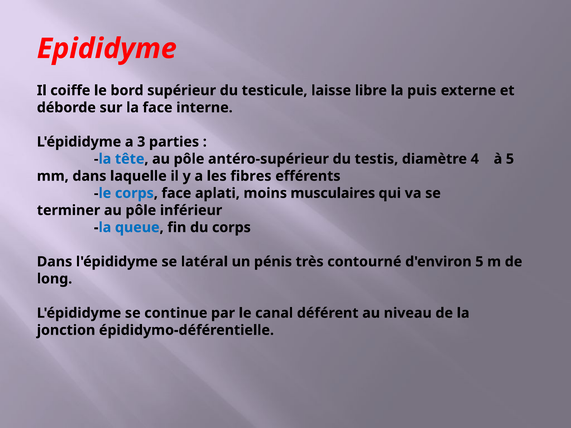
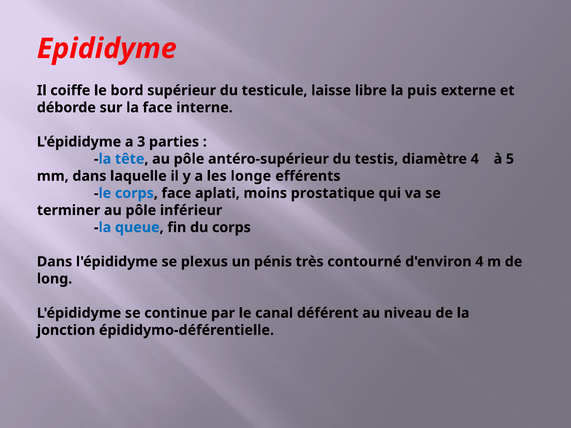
fibres: fibres -> longe (251, 176)
musculaires: musculaires -> prostatique (333, 193)
latéral: latéral -> plexus (204, 262)
d'environ 5: 5 -> 4 (479, 262)
